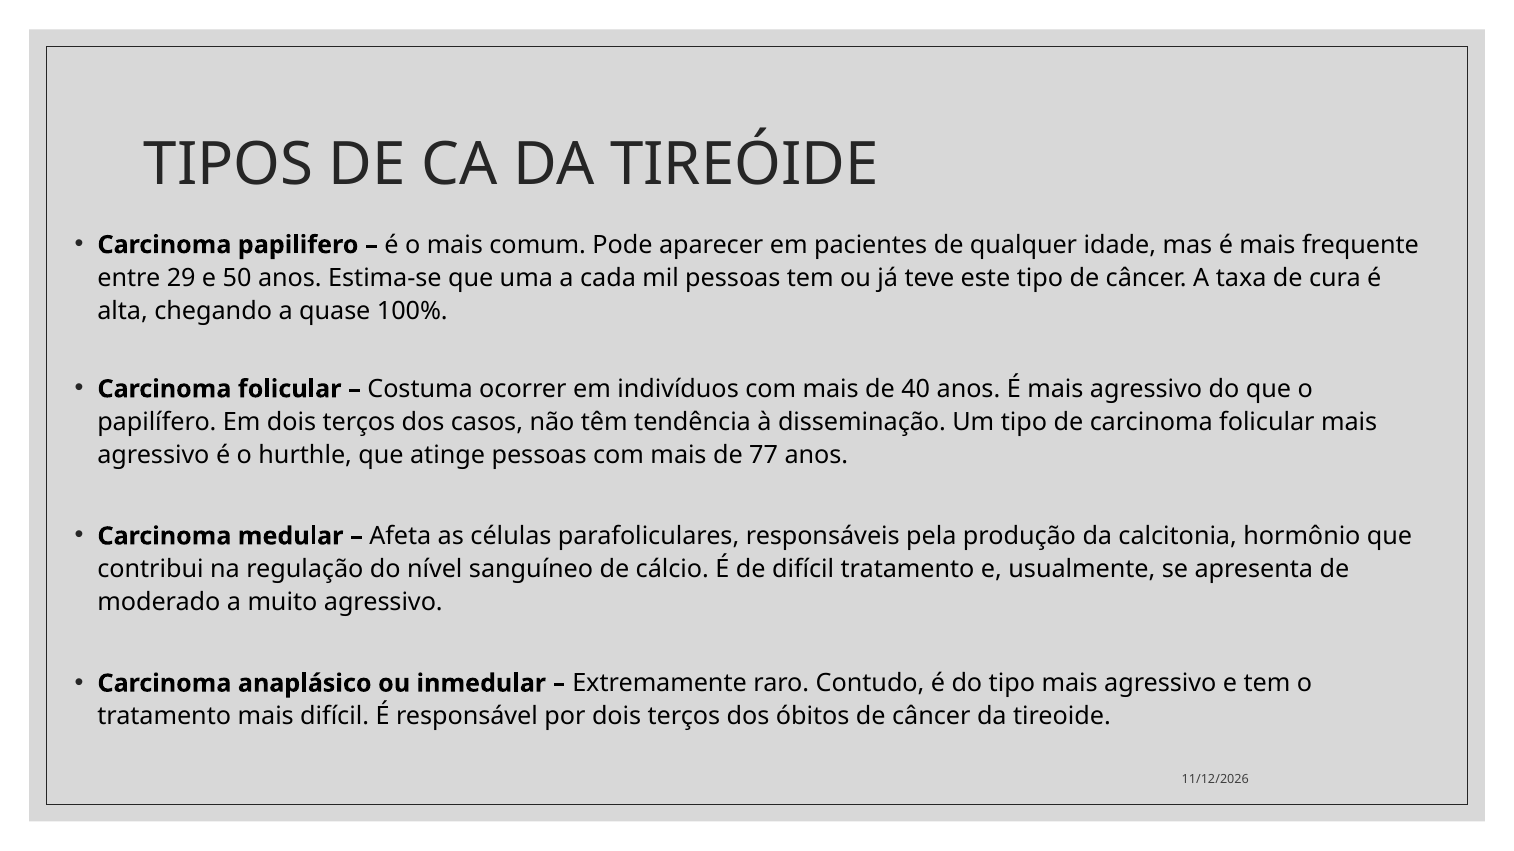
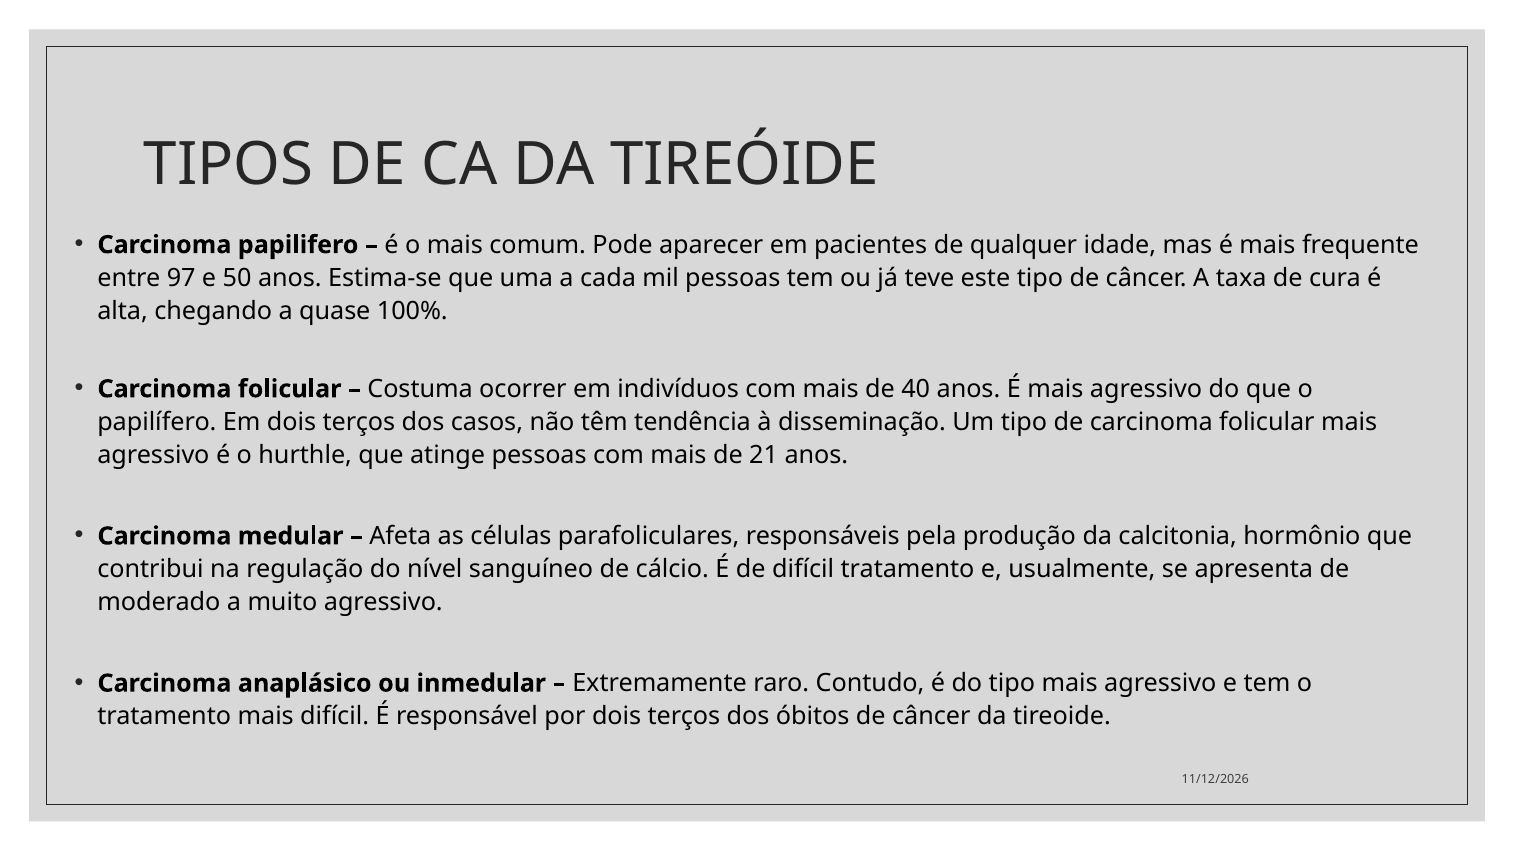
29: 29 -> 97 (181, 278)
77: 77 -> 21 (764, 456)
